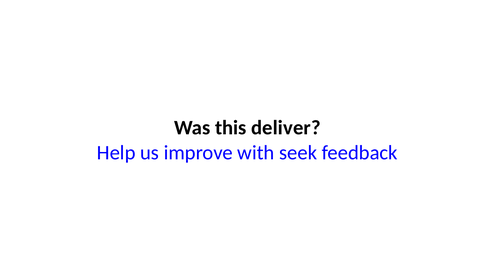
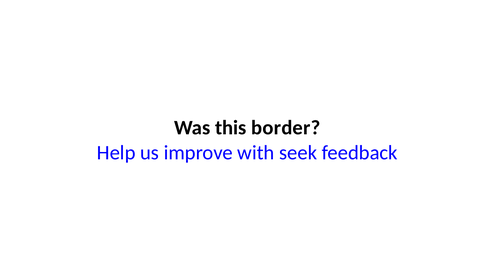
deliver: deliver -> border (286, 128)
